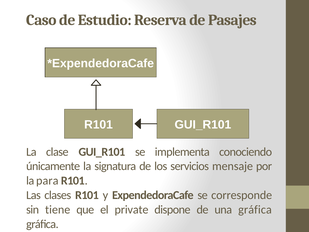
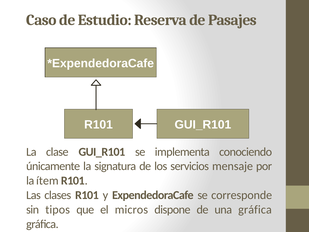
para: para -> ítem (47, 181)
tiene: tiene -> tipos (58, 209)
private: private -> micros (131, 209)
